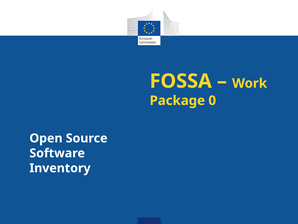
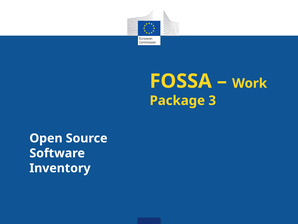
0: 0 -> 3 (212, 100)
